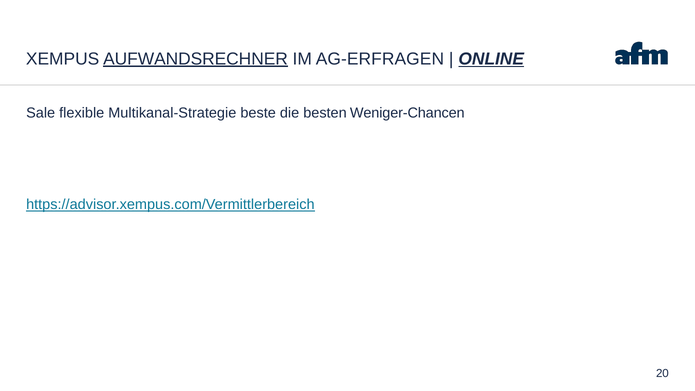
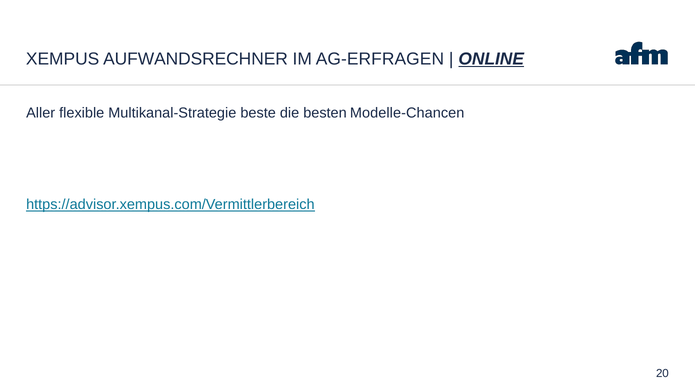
AUFWANDSRECHNER underline: present -> none (196, 59)
Sale: Sale -> Aller (41, 113)
Weniger-Chancen: Weniger-Chancen -> Modelle-Chancen (407, 113)
